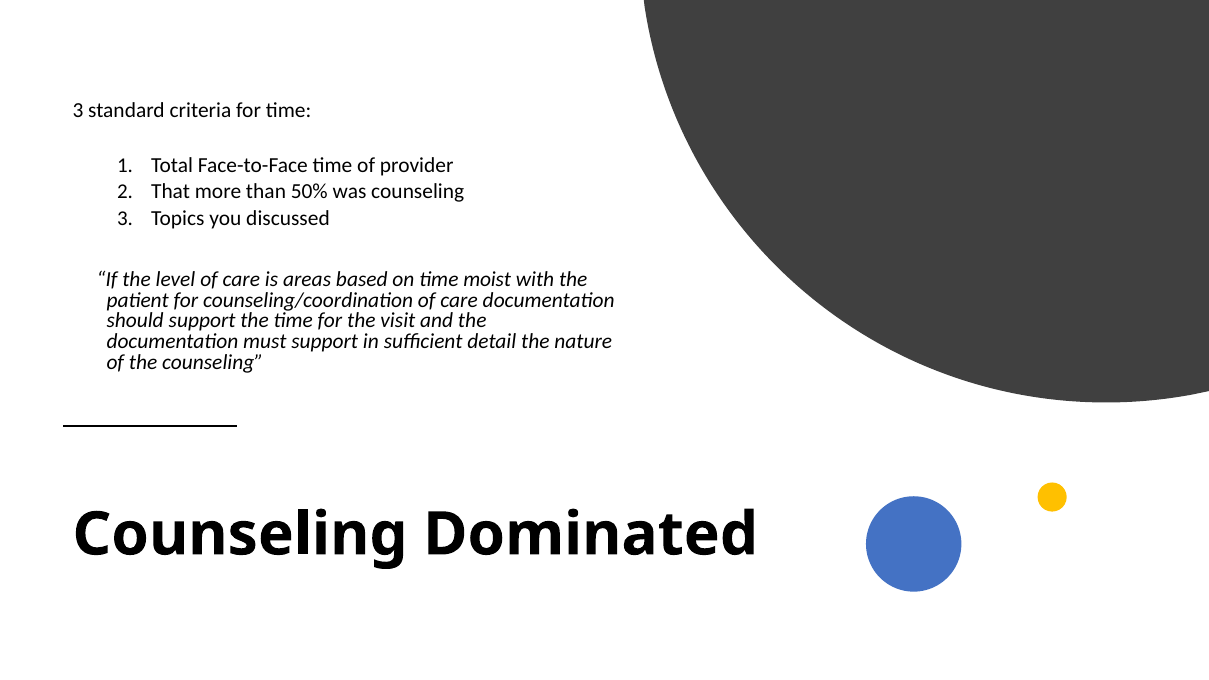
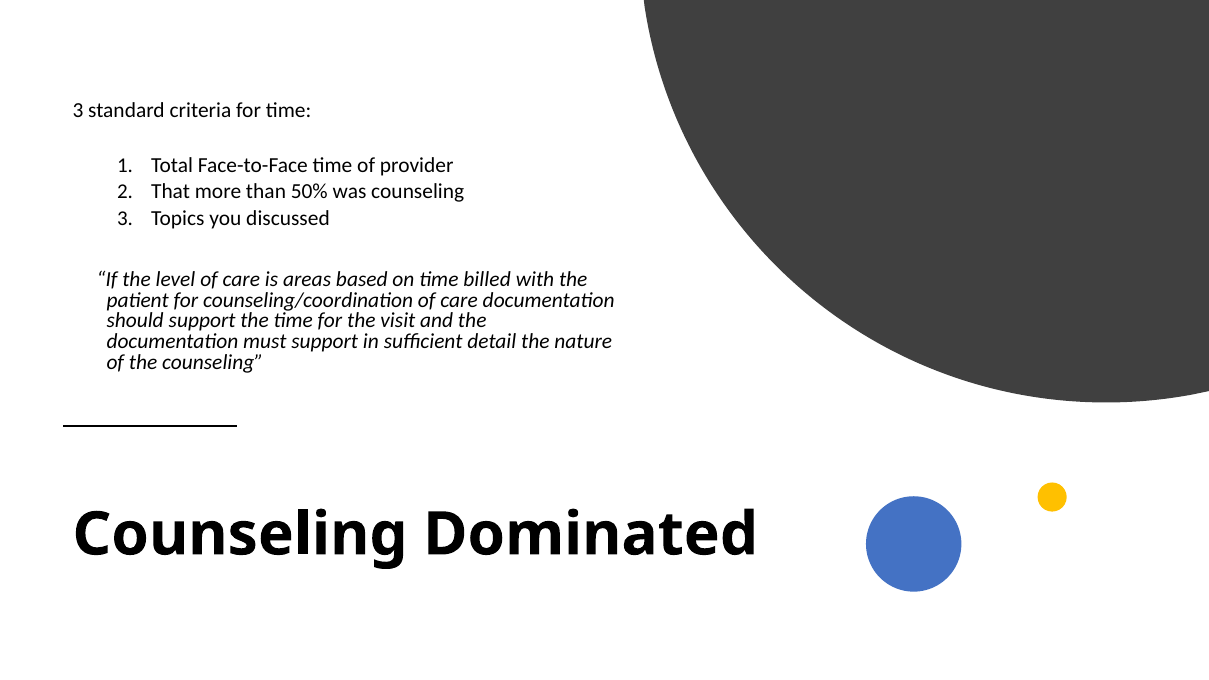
moist: moist -> billed (487, 279)
